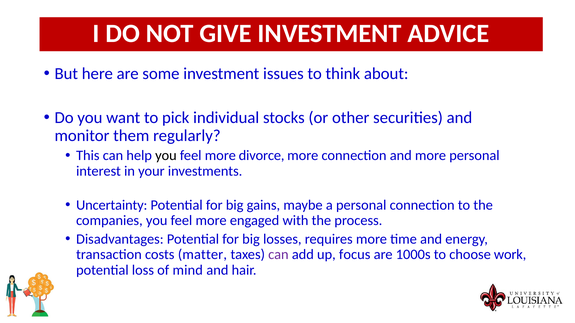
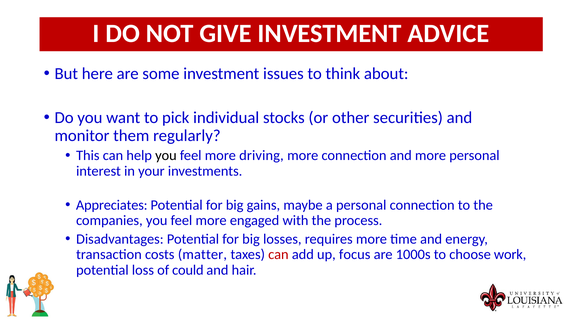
divorce: divorce -> driving (261, 156)
Uncertainty: Uncertainty -> Appreciates (112, 205)
can colour: purple -> red (278, 255)
mind: mind -> could (188, 270)
